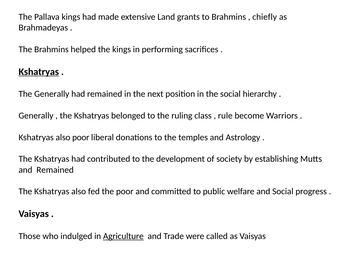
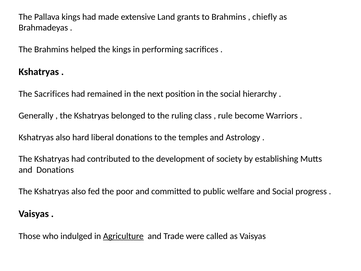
Kshatryas underline: present -> none (39, 72)
The Generally: Generally -> Sacrifices (52, 94)
also poor: poor -> hard (81, 137)
and Remained: Remained -> Donations (55, 170)
